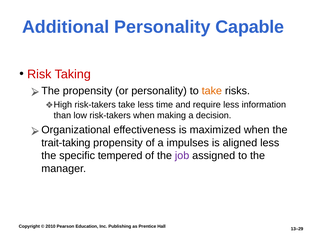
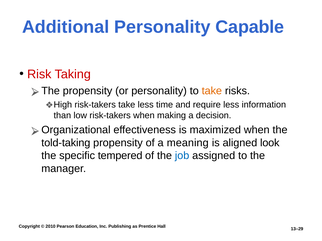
trait-taking: trait-taking -> told-taking (66, 143)
impulses: impulses -> meaning (188, 143)
aligned less: less -> look (270, 143)
job colour: purple -> blue (182, 156)
